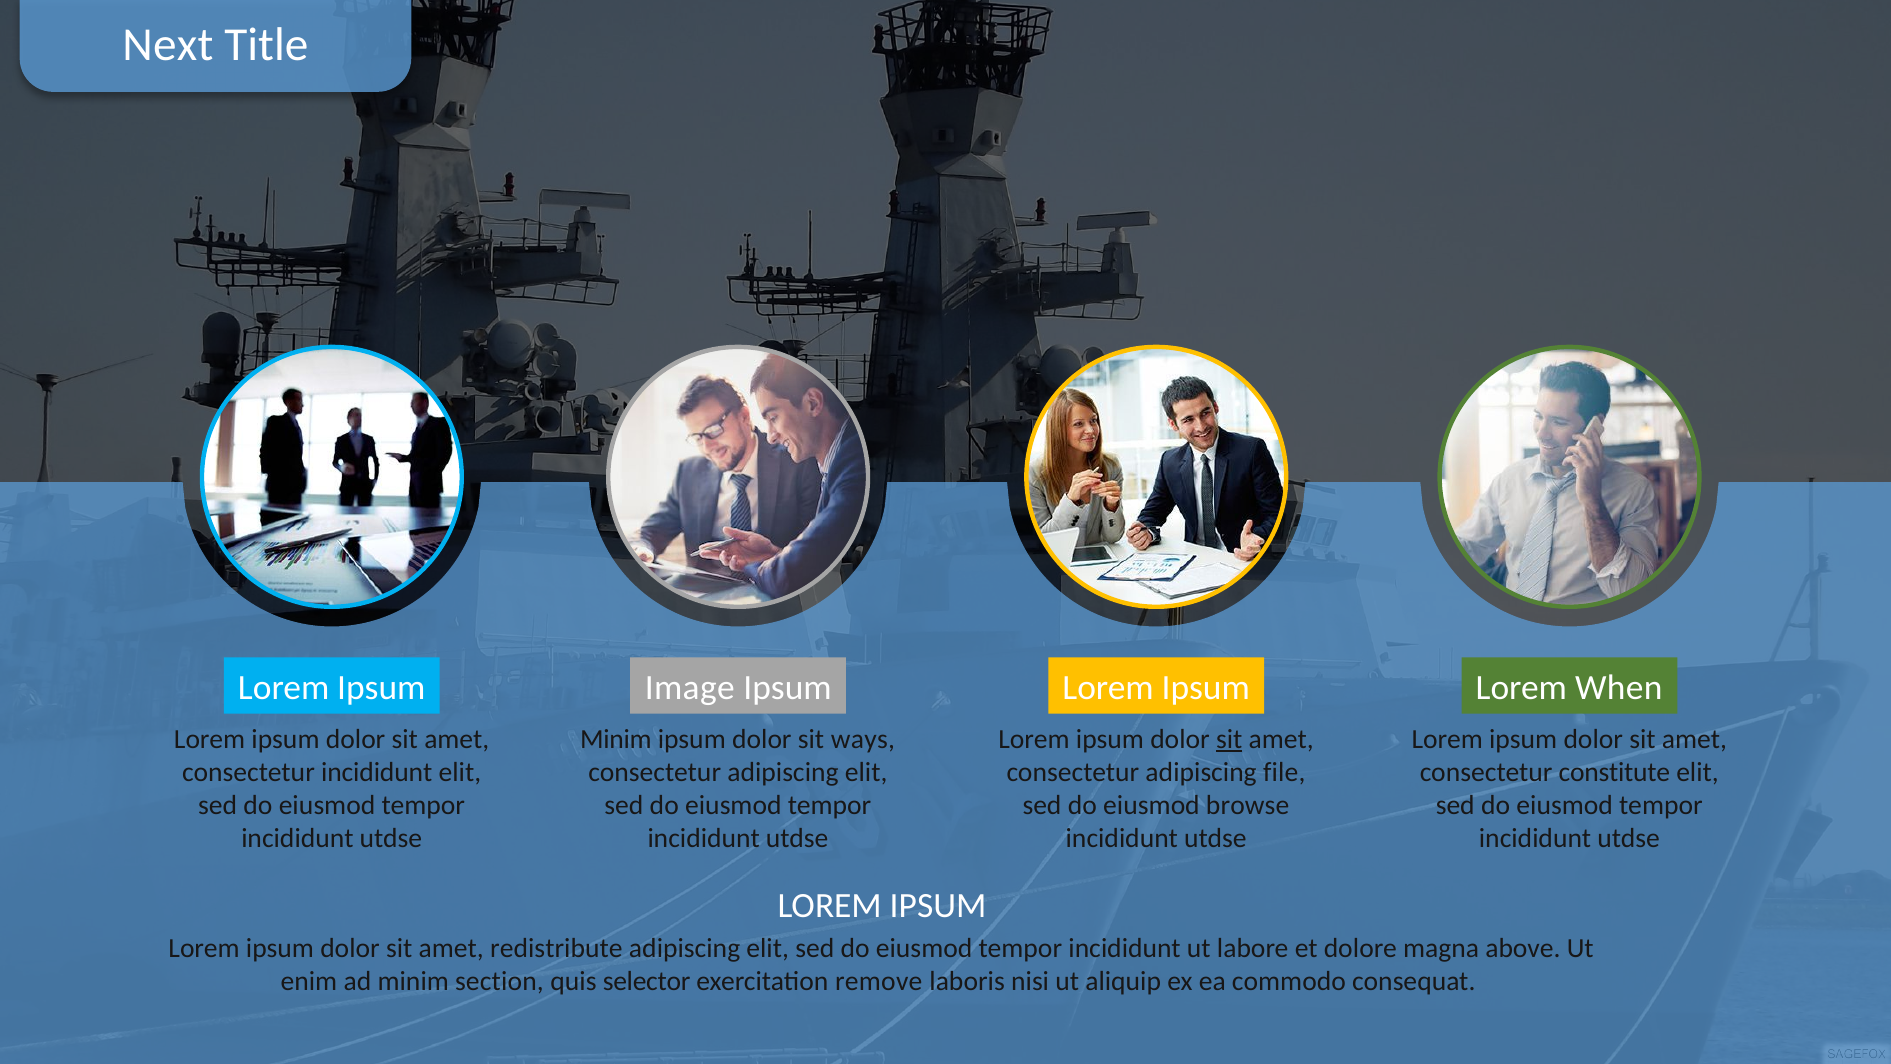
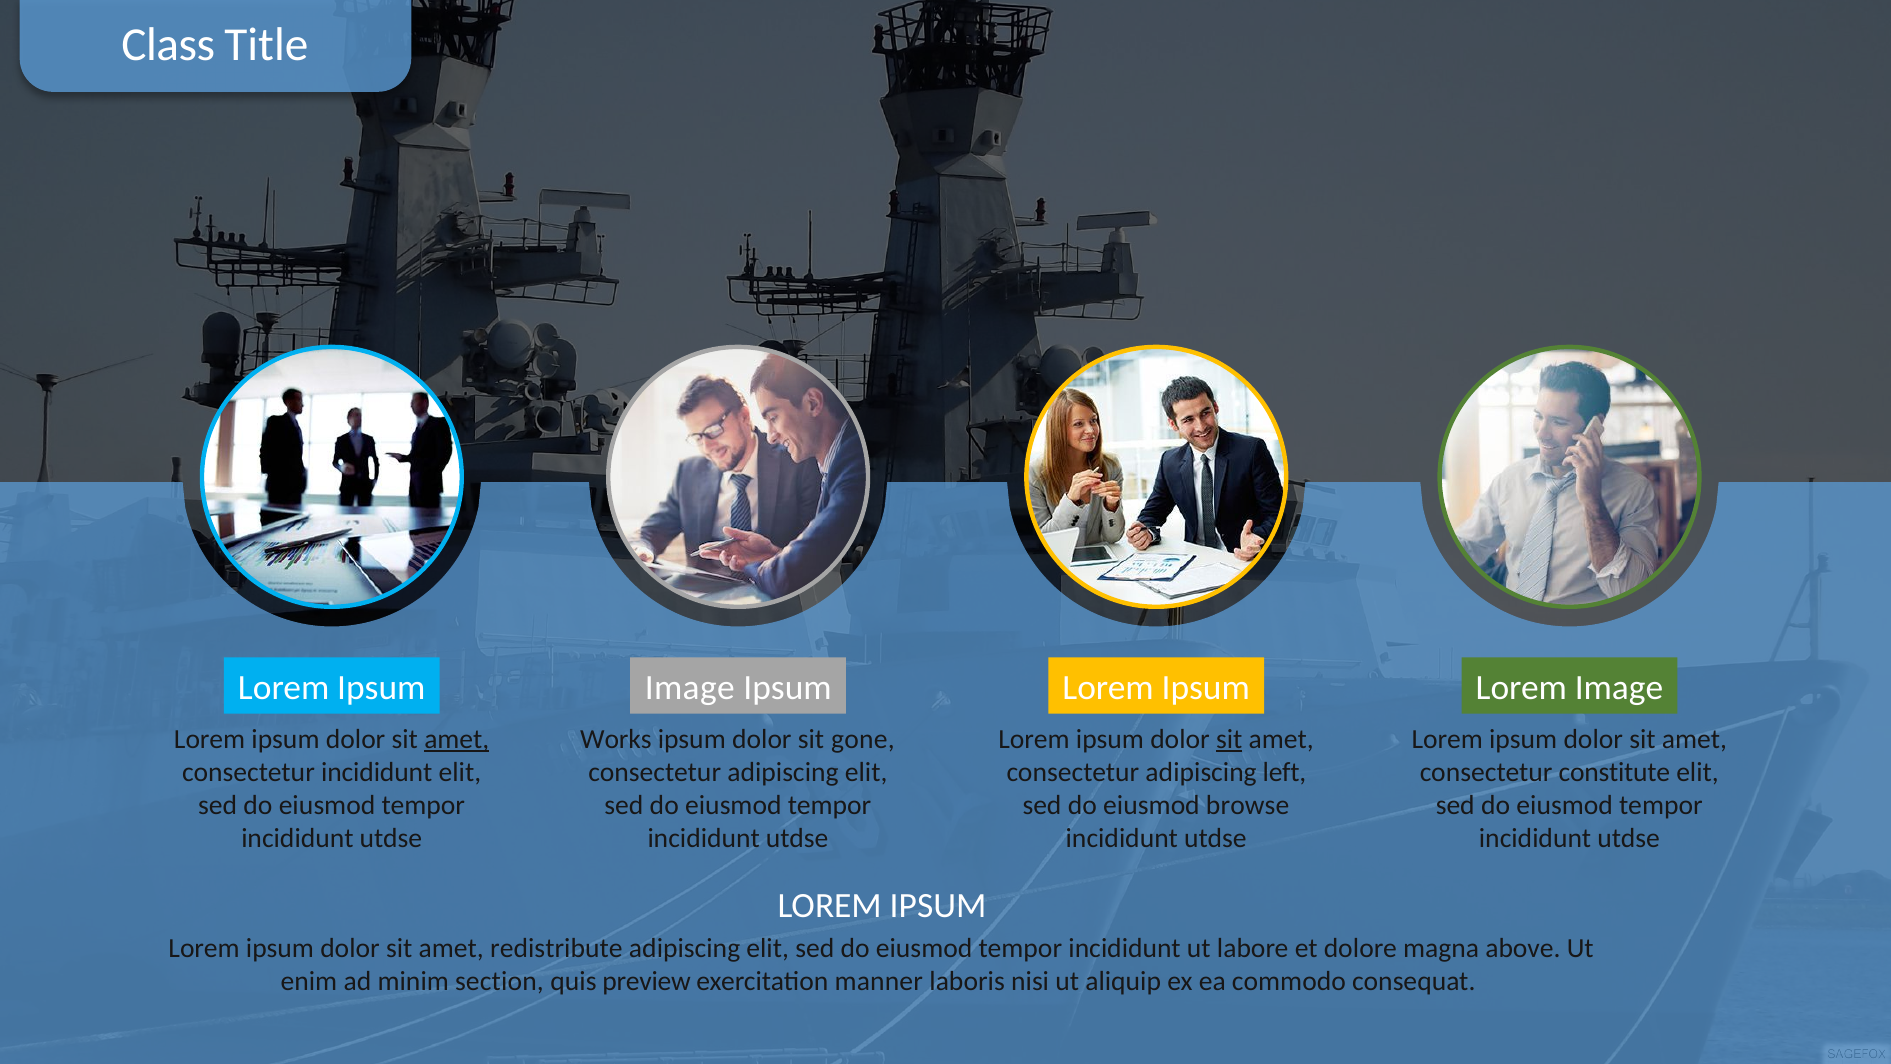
Next: Next -> Class (168, 45)
Lorem When: When -> Image (1619, 688)
amet underline: none -> present (457, 739)
Minim: Minim -> Works (616, 739)
ways: ways -> gone (863, 739)
file: file -> left (1284, 772)
selector: selector -> preview (647, 981)
remove: remove -> manner (879, 981)
